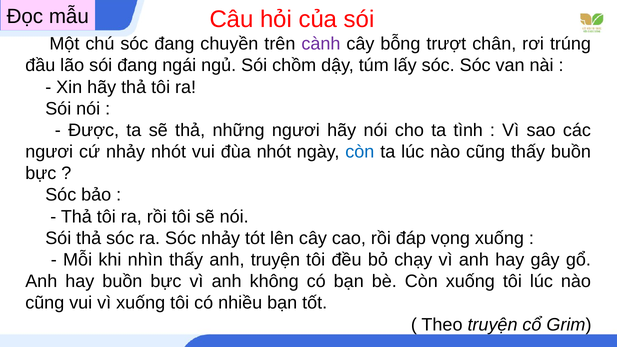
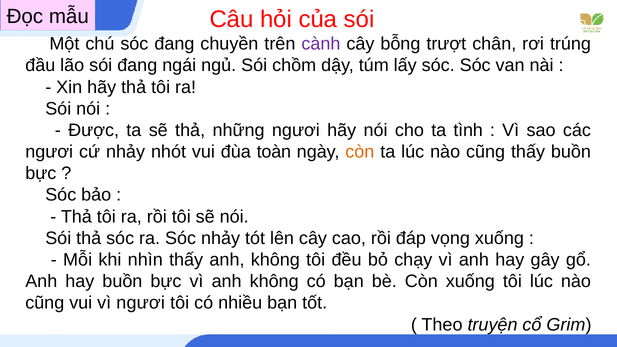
đùa nhót: nhót -> toàn (274, 152)
còn colour: blue -> orange (360, 152)
thấy anh truyện: truyện -> không (275, 260)
vì xuống: xuống -> ngươi (141, 303)
